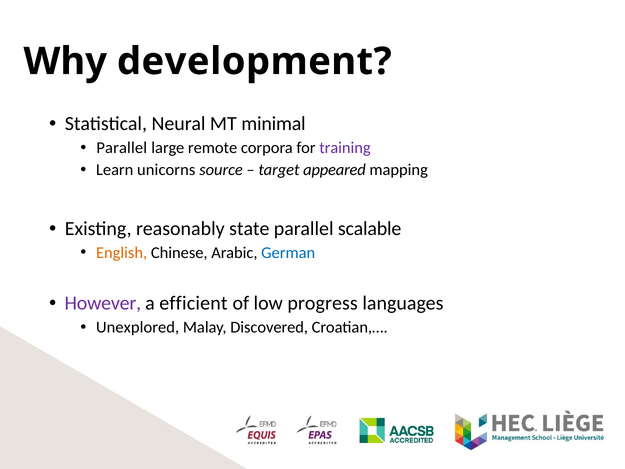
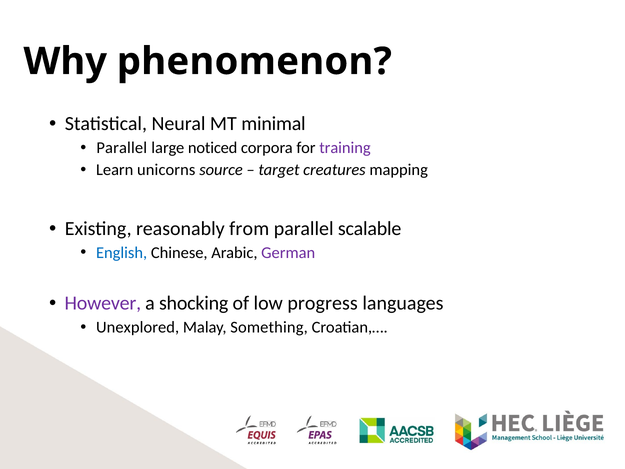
development: development -> phenomenon (254, 61)
remote: remote -> noticed (213, 148)
appeared: appeared -> creatures (334, 170)
state: state -> from (249, 229)
English colour: orange -> blue (122, 253)
German colour: blue -> purple (288, 253)
efficient: efficient -> shocking (194, 303)
Discovered: Discovered -> Something (269, 327)
